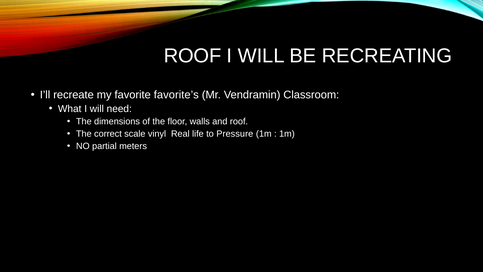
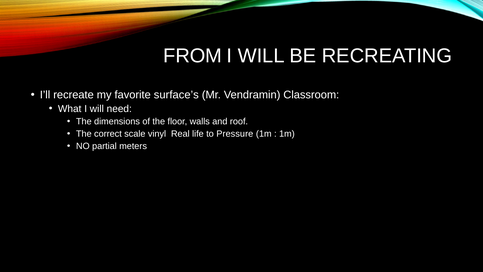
ROOF: ROOF -> FROM (193, 56)
favorite’s: favorite’s -> surface’s (176, 95)
